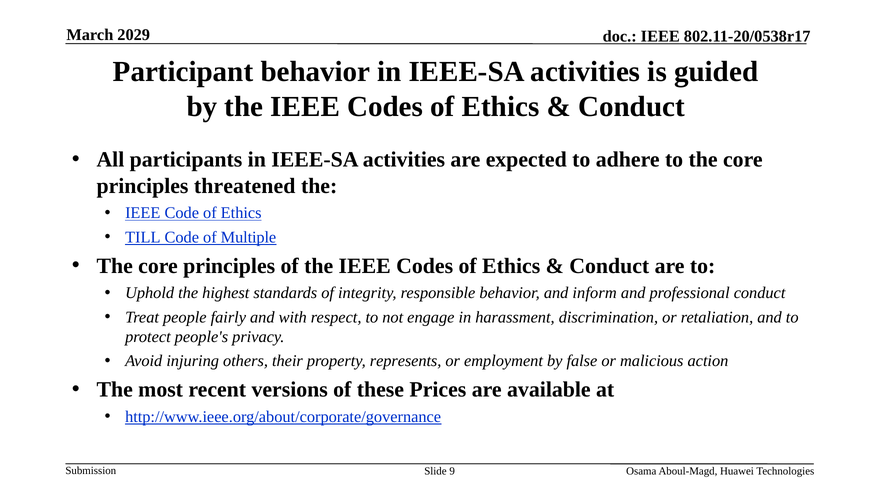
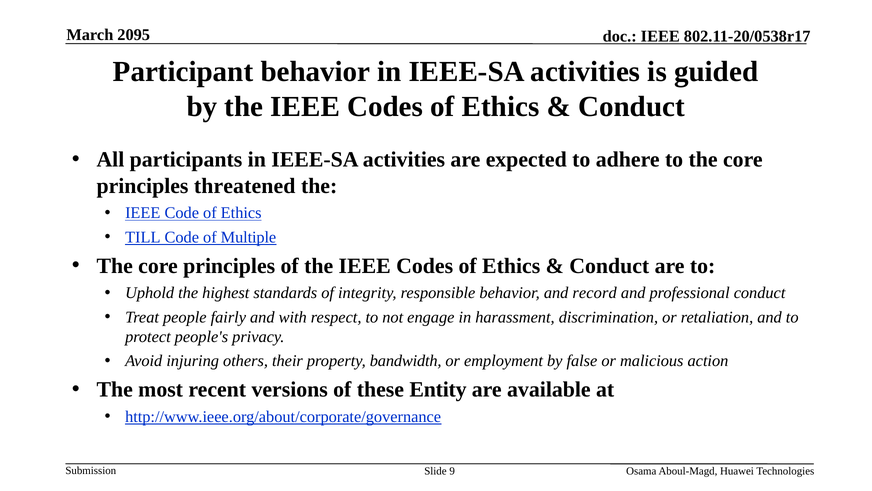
2029: 2029 -> 2095 (134, 35)
inform: inform -> record (595, 293)
represents: represents -> bandwidth (406, 361)
Prices: Prices -> Entity (438, 389)
